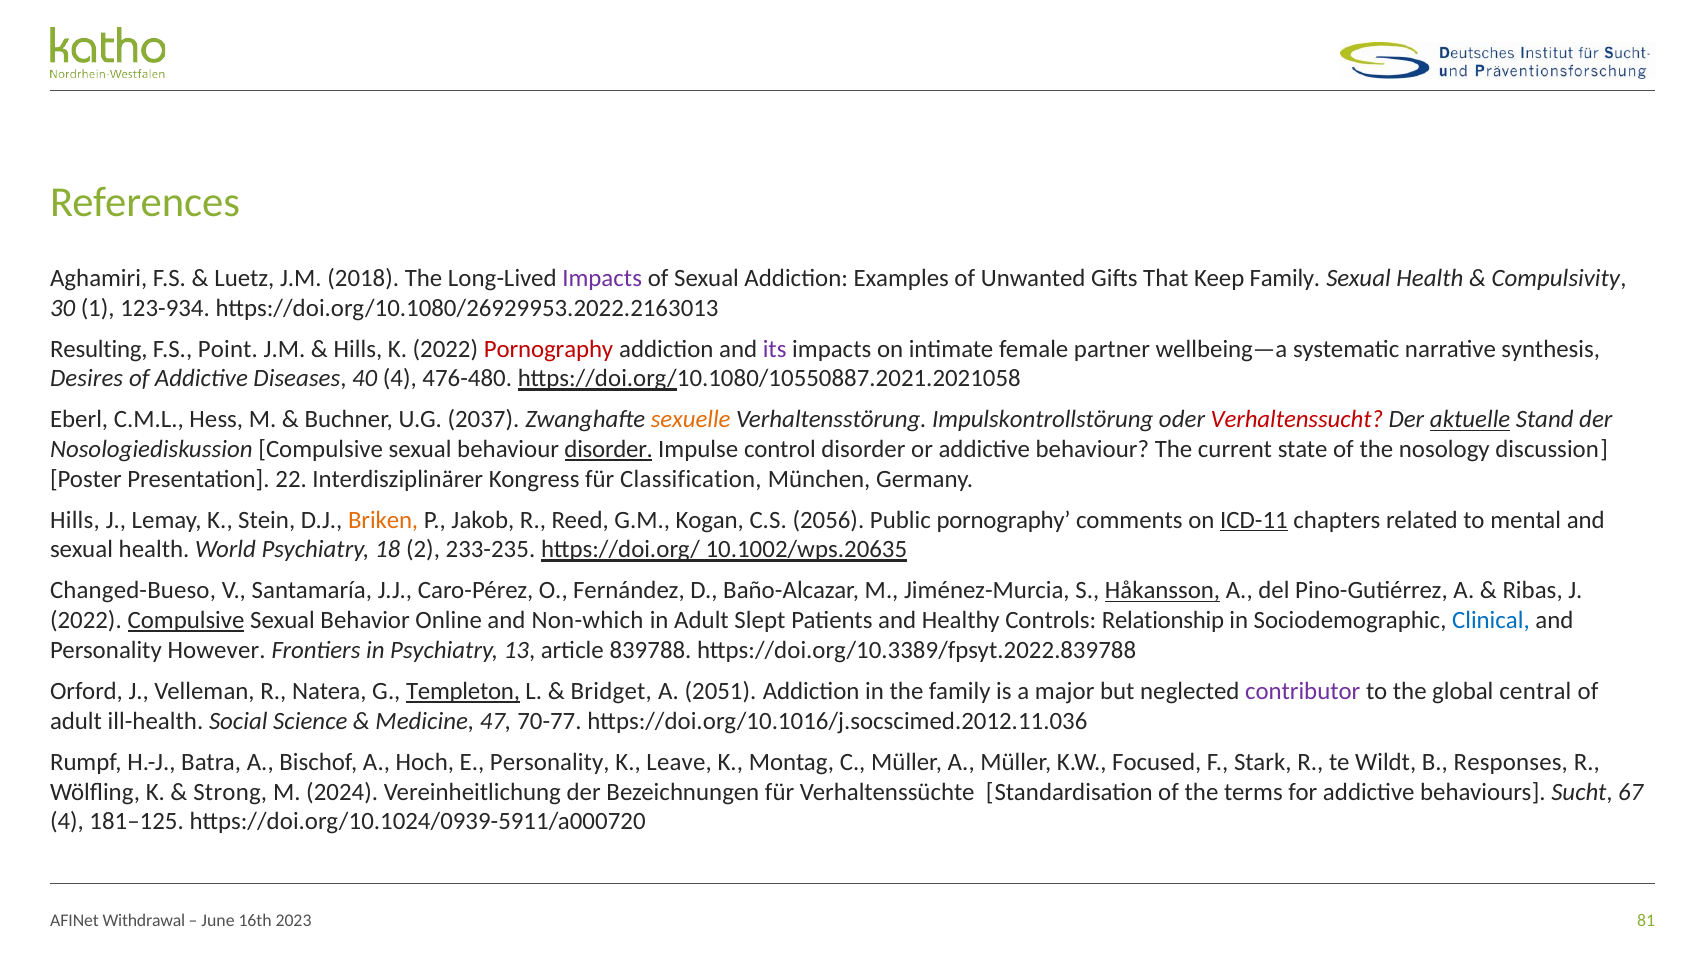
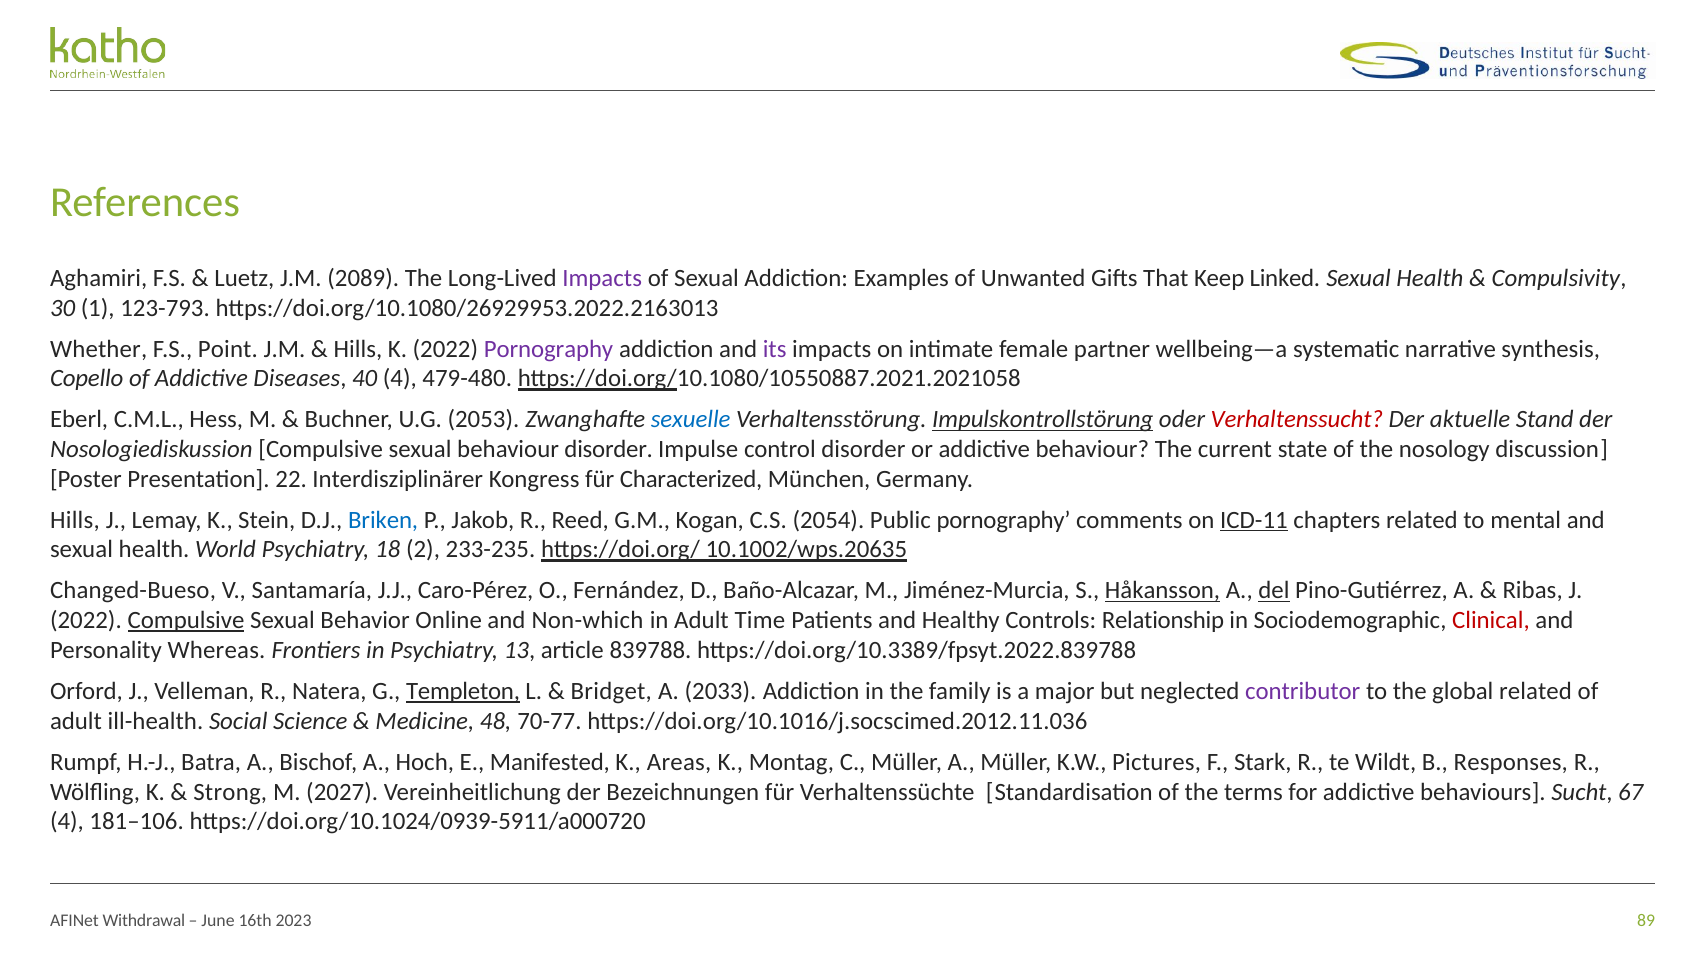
2018: 2018 -> 2089 (363, 278)
Keep Family: Family -> Linked (1285, 278)
123-934: 123-934 -> 123-793 (165, 308)
Resulting: Resulting -> Whether (99, 349)
Pornography colour: red -> purple (549, 349)
Desires: Desires -> Copello (87, 379)
476-480: 476-480 -> 479-480 (467, 379)
2037: 2037 -> 2053 (483, 419)
sexuelle colour: orange -> blue (691, 419)
Impulskontrollstörung underline: none -> present (1043, 419)
aktuelle underline: present -> none (1470, 419)
disorder underline: present -> none (609, 449)
Classification: Classification -> Characterized (691, 479)
Briken colour: orange -> blue (383, 520)
2056: 2056 -> 2054 (828, 520)
del underline: none -> present (1274, 590)
Slept: Slept -> Time (760, 620)
Clinical colour: blue -> red (1491, 620)
However: However -> Whereas (217, 650)
2051: 2051 -> 2033 (720, 691)
global central: central -> related (1536, 691)
47: 47 -> 48 (496, 721)
E Personality: Personality -> Manifested (550, 762)
Leave: Leave -> Areas (679, 762)
Focused: Focused -> Pictures (1157, 762)
2024: 2024 -> 2027 (342, 791)
181–125: 181–125 -> 181–106 (137, 821)
81: 81 -> 89 (1646, 920)
